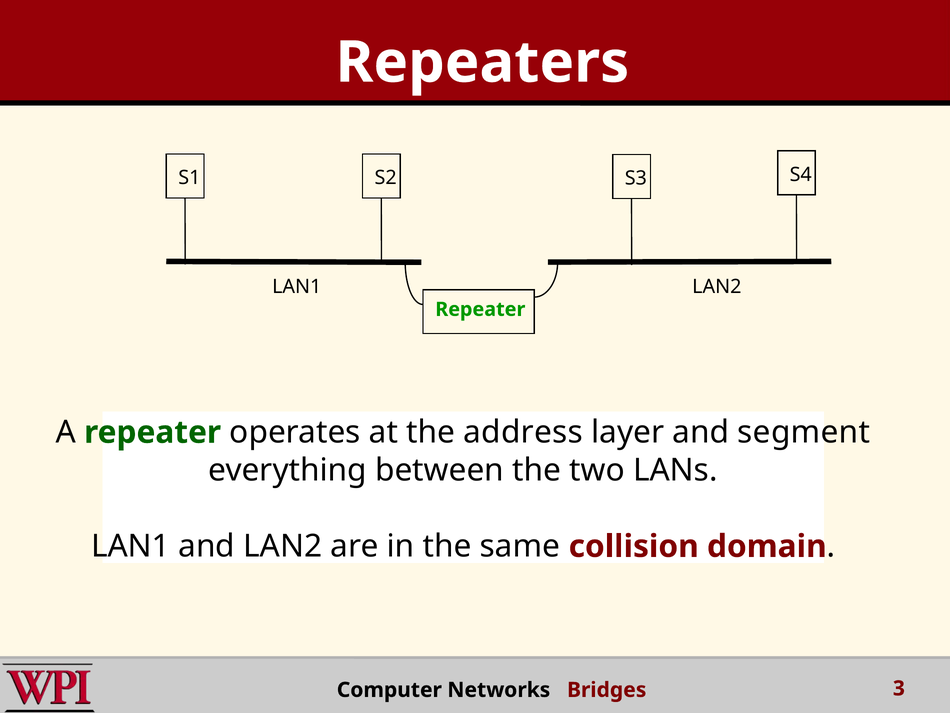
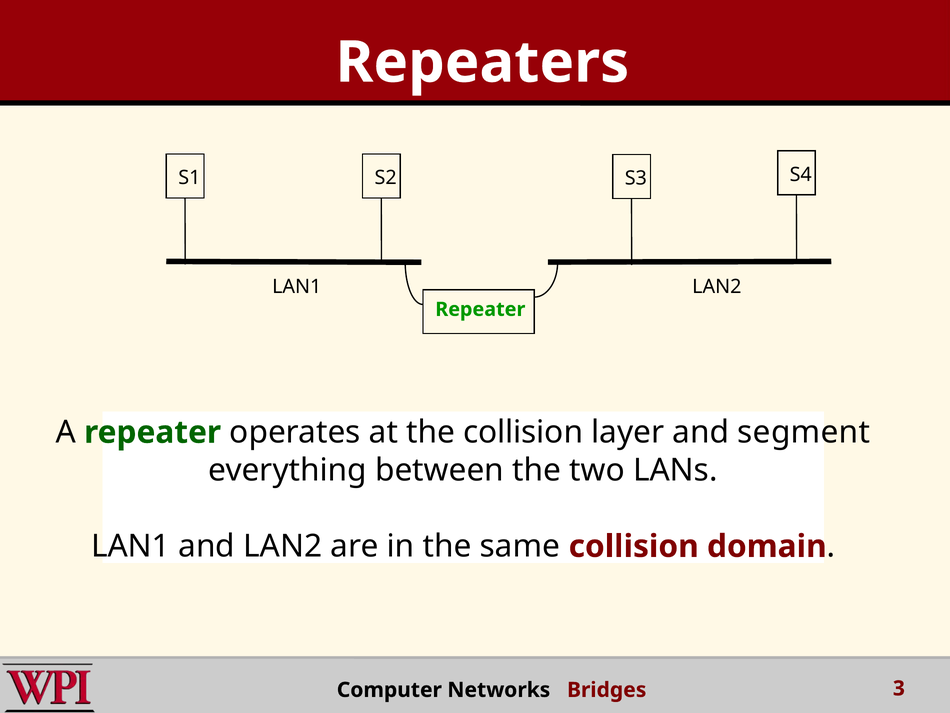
the address: address -> collision (523, 432)
